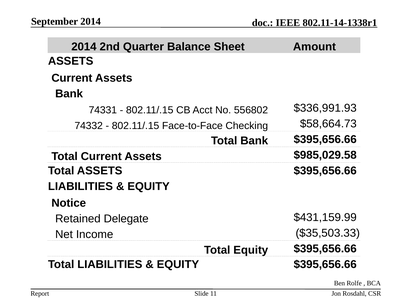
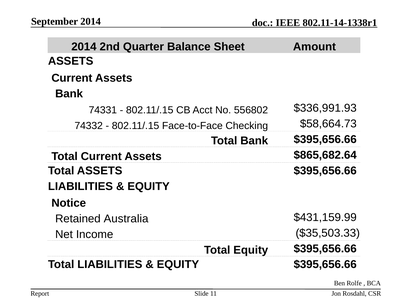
$985,029.58: $985,029.58 -> $865,682.64 (325, 155)
Delegate: Delegate -> Australia (126, 219)
